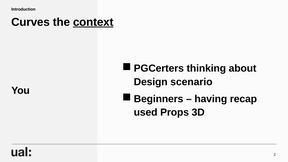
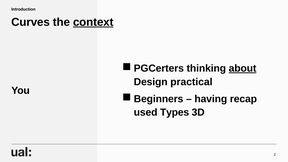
about underline: none -> present (243, 68)
scenario: scenario -> practical (191, 82)
Props: Props -> Types (175, 112)
